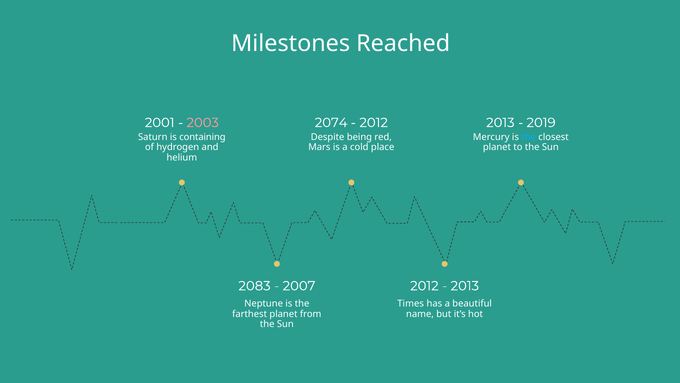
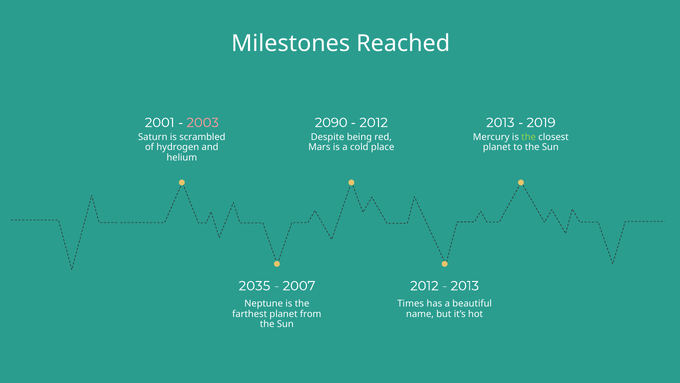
2074: 2074 -> 2090 (331, 123)
containing: containing -> scrambled (202, 137)
the colour: light blue -> light green (529, 137)
2083: 2083 -> 2035 (254, 286)
